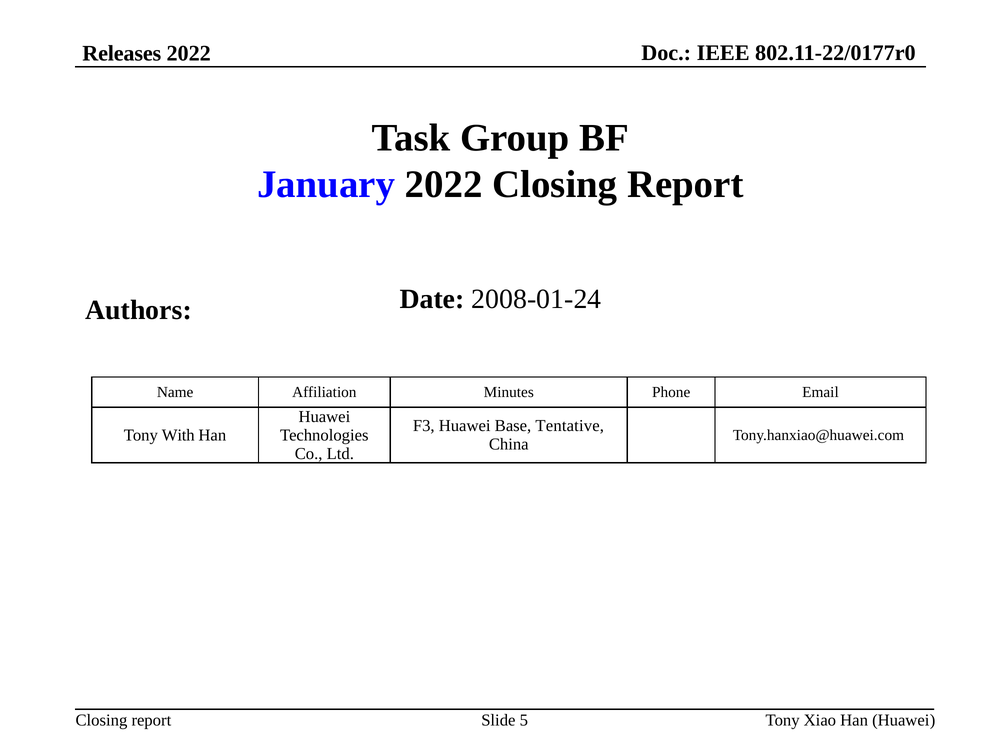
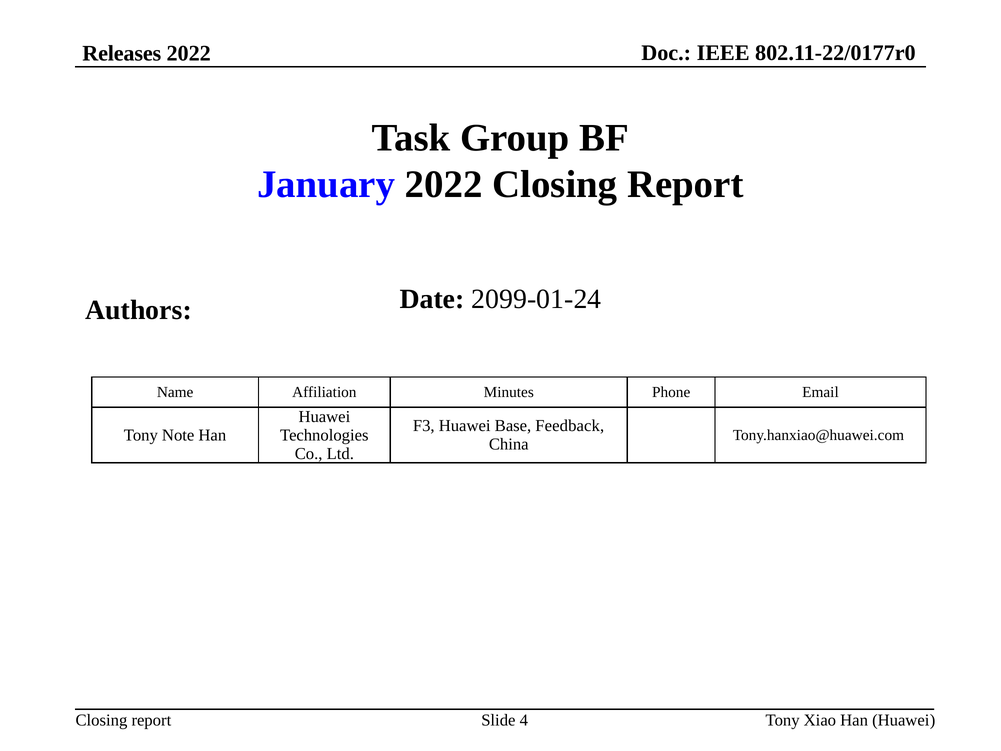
2008-01-24: 2008-01-24 -> 2099-01-24 (536, 299)
Tentative: Tentative -> Feedback (570, 426)
With: With -> Note (178, 435)
5: 5 -> 4 (524, 720)
